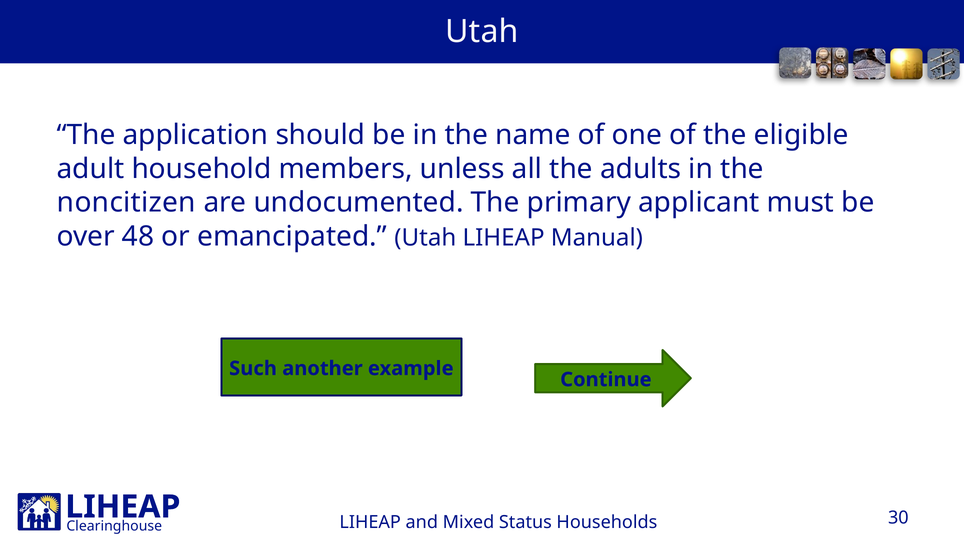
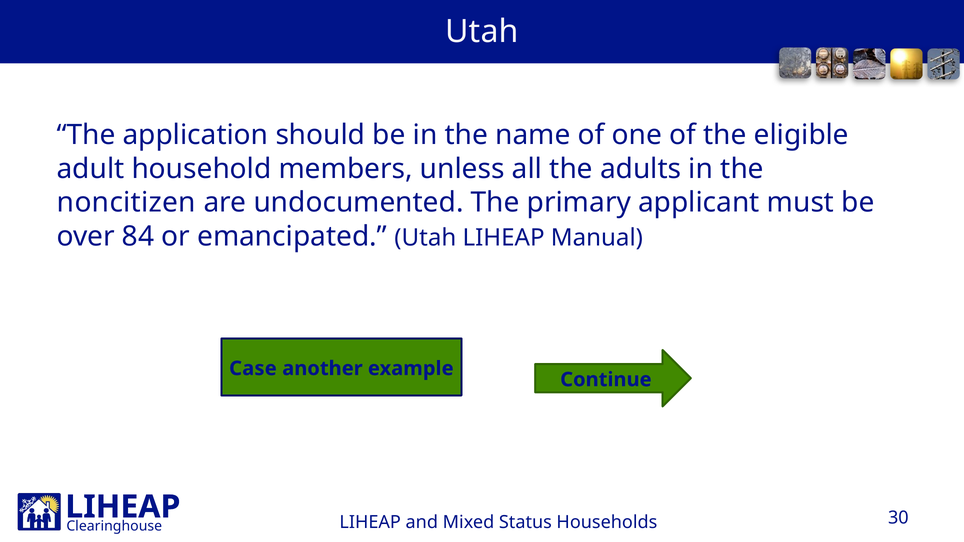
48: 48 -> 84 (138, 236)
Such: Such -> Case (253, 369)
